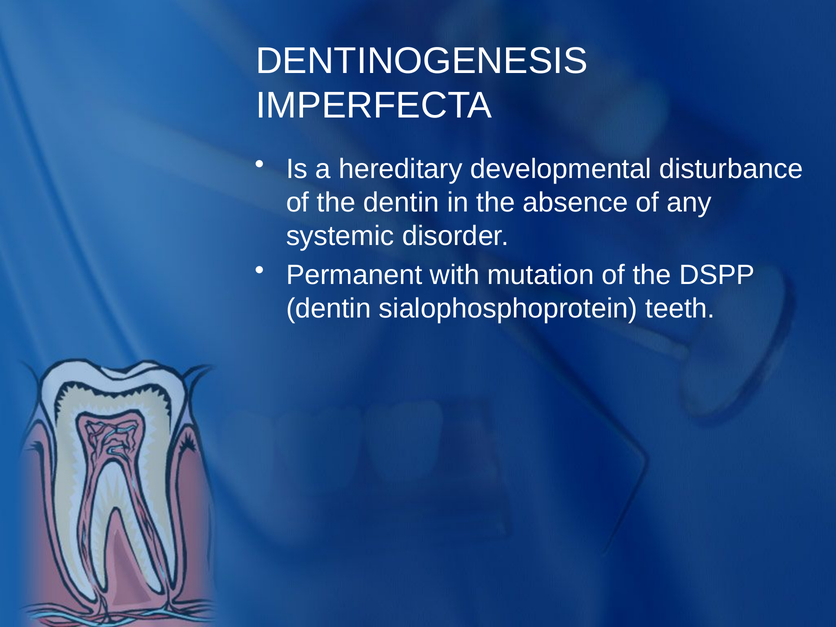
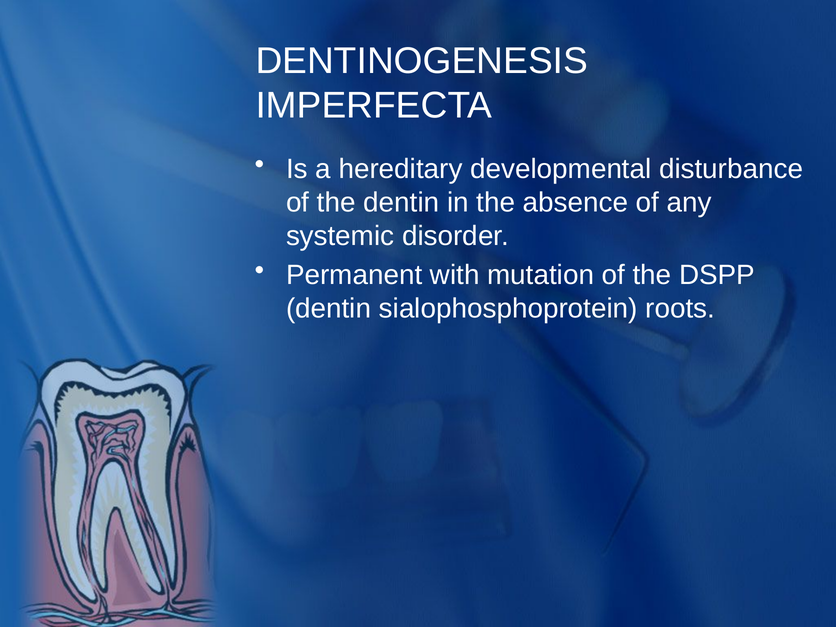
teeth: teeth -> roots (680, 308)
